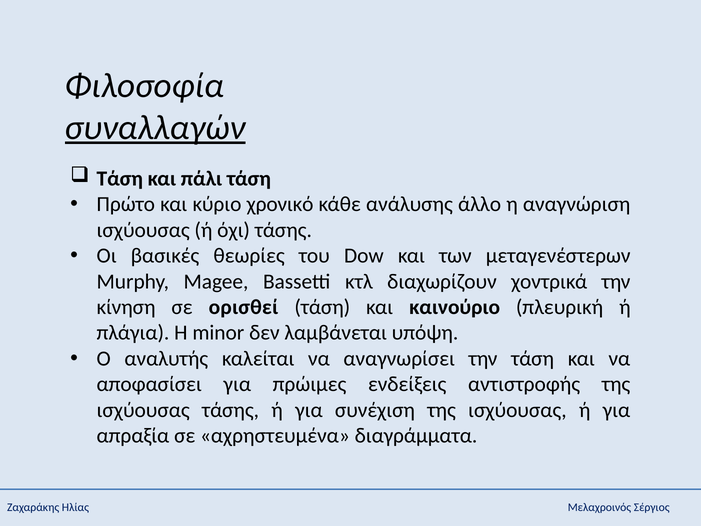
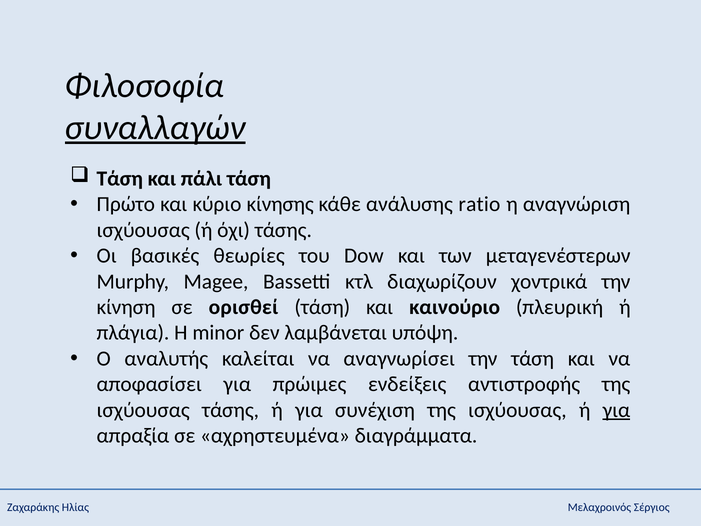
χρονικό: χρονικό -> κίνησης (280, 204)
άλλο: άλλο -> ratio (479, 204)
για underline: none -> present (616, 410)
